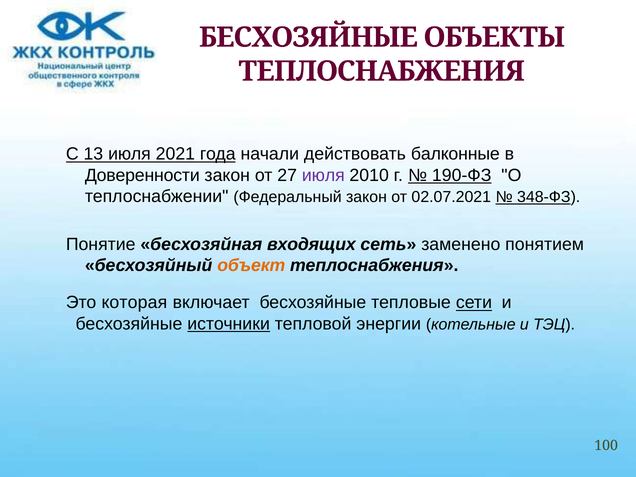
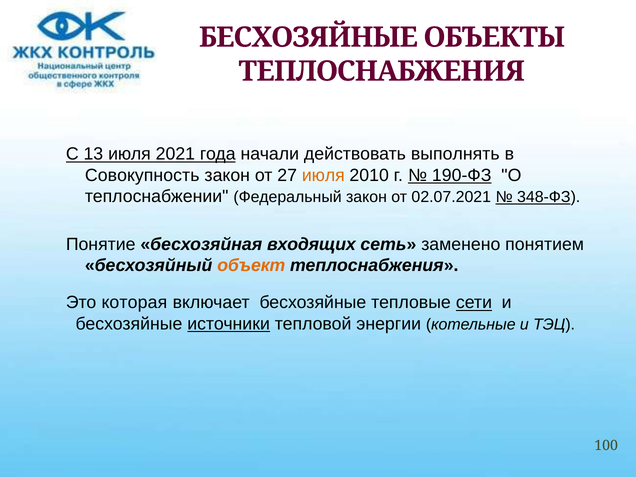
балконные: балконные -> выполнять (455, 154)
Доверенности: Доверенности -> Совокупность (142, 175)
июля colour: purple -> orange (323, 175)
